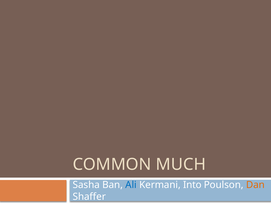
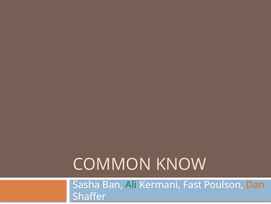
MUCH: MUCH -> KNOW (181, 164)
Ali colour: blue -> green (131, 184)
Into: Into -> Fast (192, 184)
